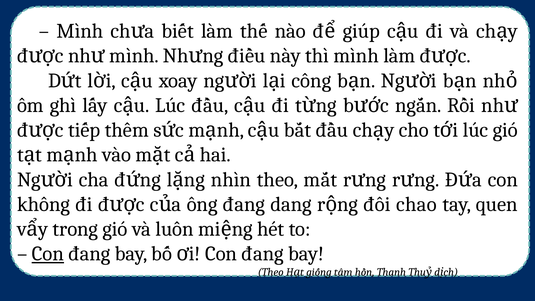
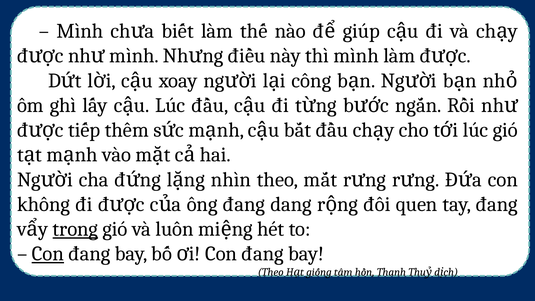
chao: chao -> quen (417, 204)
tay quen: quen -> đang (497, 204)
trong underline: none -> present (75, 229)
